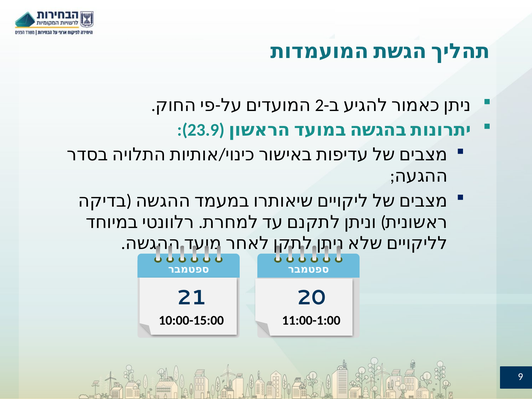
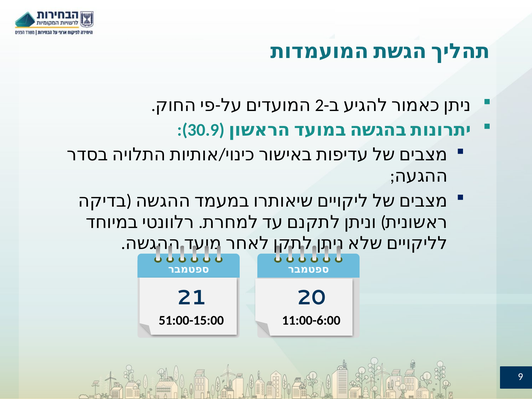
23.9: 23.9 -> 30.9 (203, 130)
10:00-15:00: 10:00-15:00 -> 51:00-15:00 (191, 320)
11:00-1:00: 11:00-1:00 -> 11:00-6:00 (311, 320)
